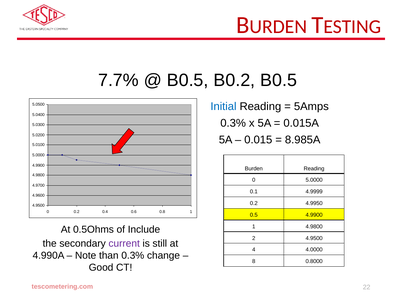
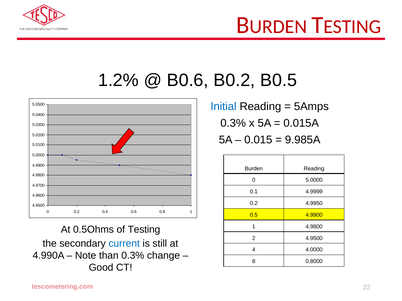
7.7%: 7.7% -> 1.2% (118, 80)
B0.5: B0.5 -> B0.6 (188, 80)
8.985A: 8.985A -> 9.985A (303, 140)
Include: Include -> Testing (144, 230)
current colour: purple -> blue (124, 244)
